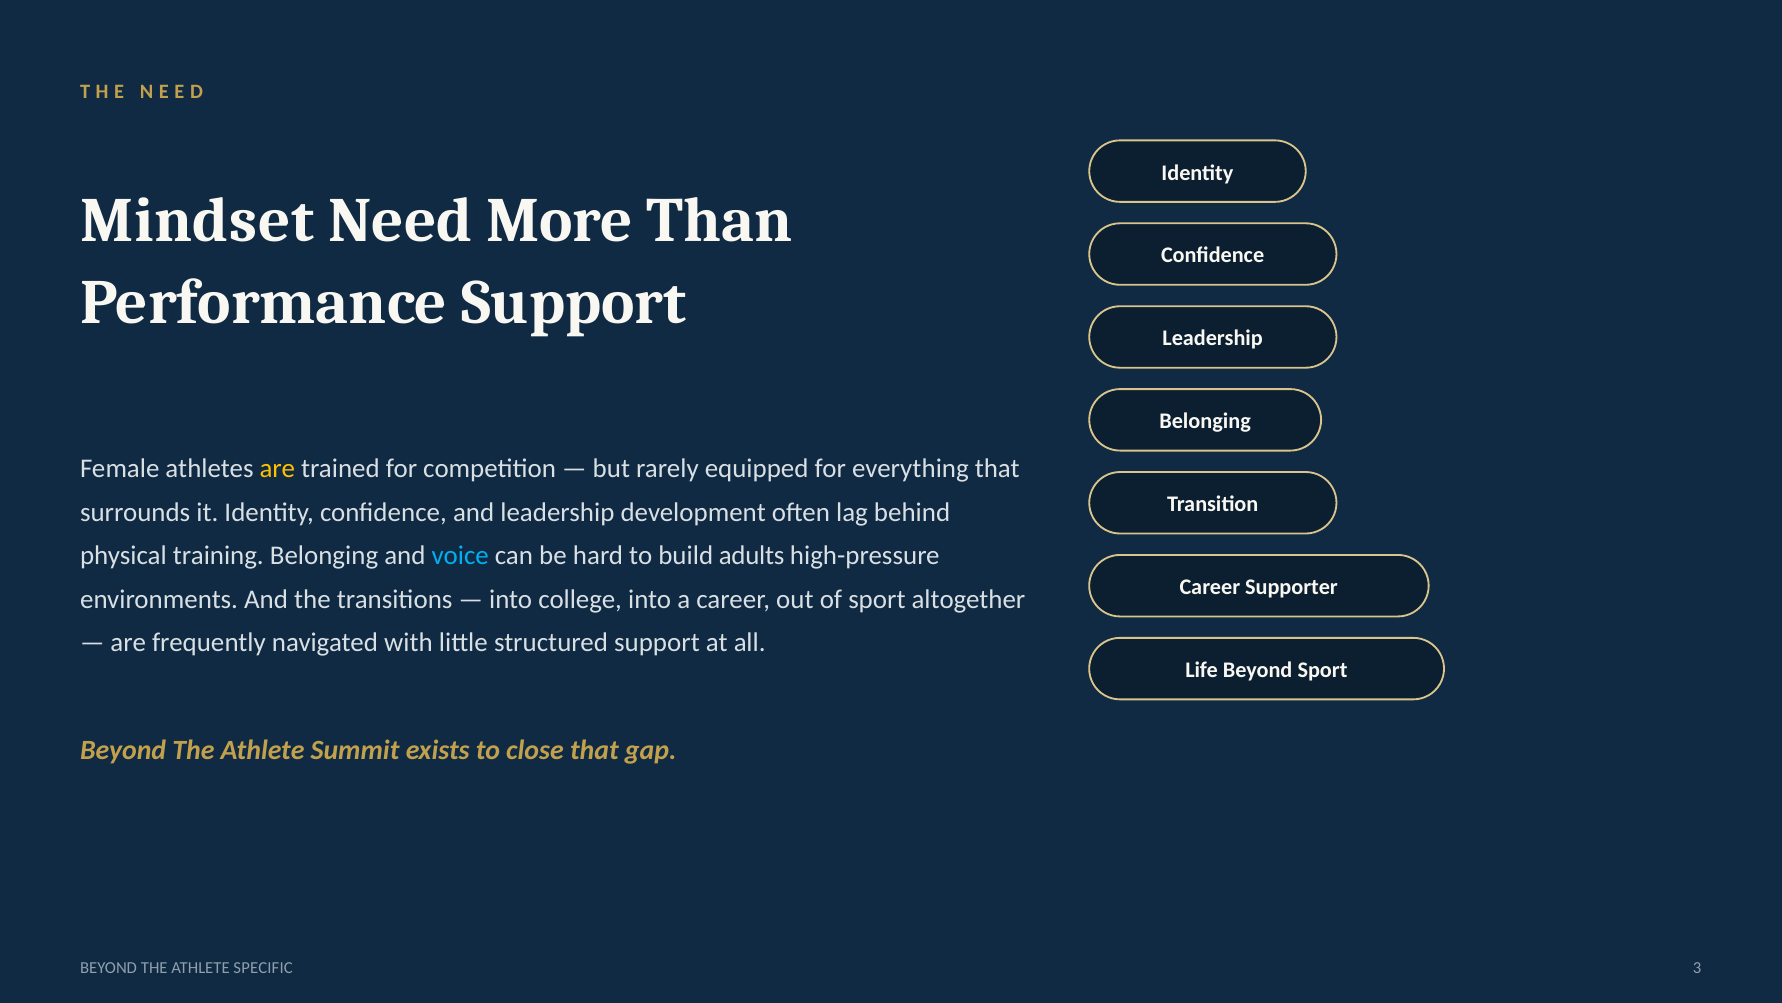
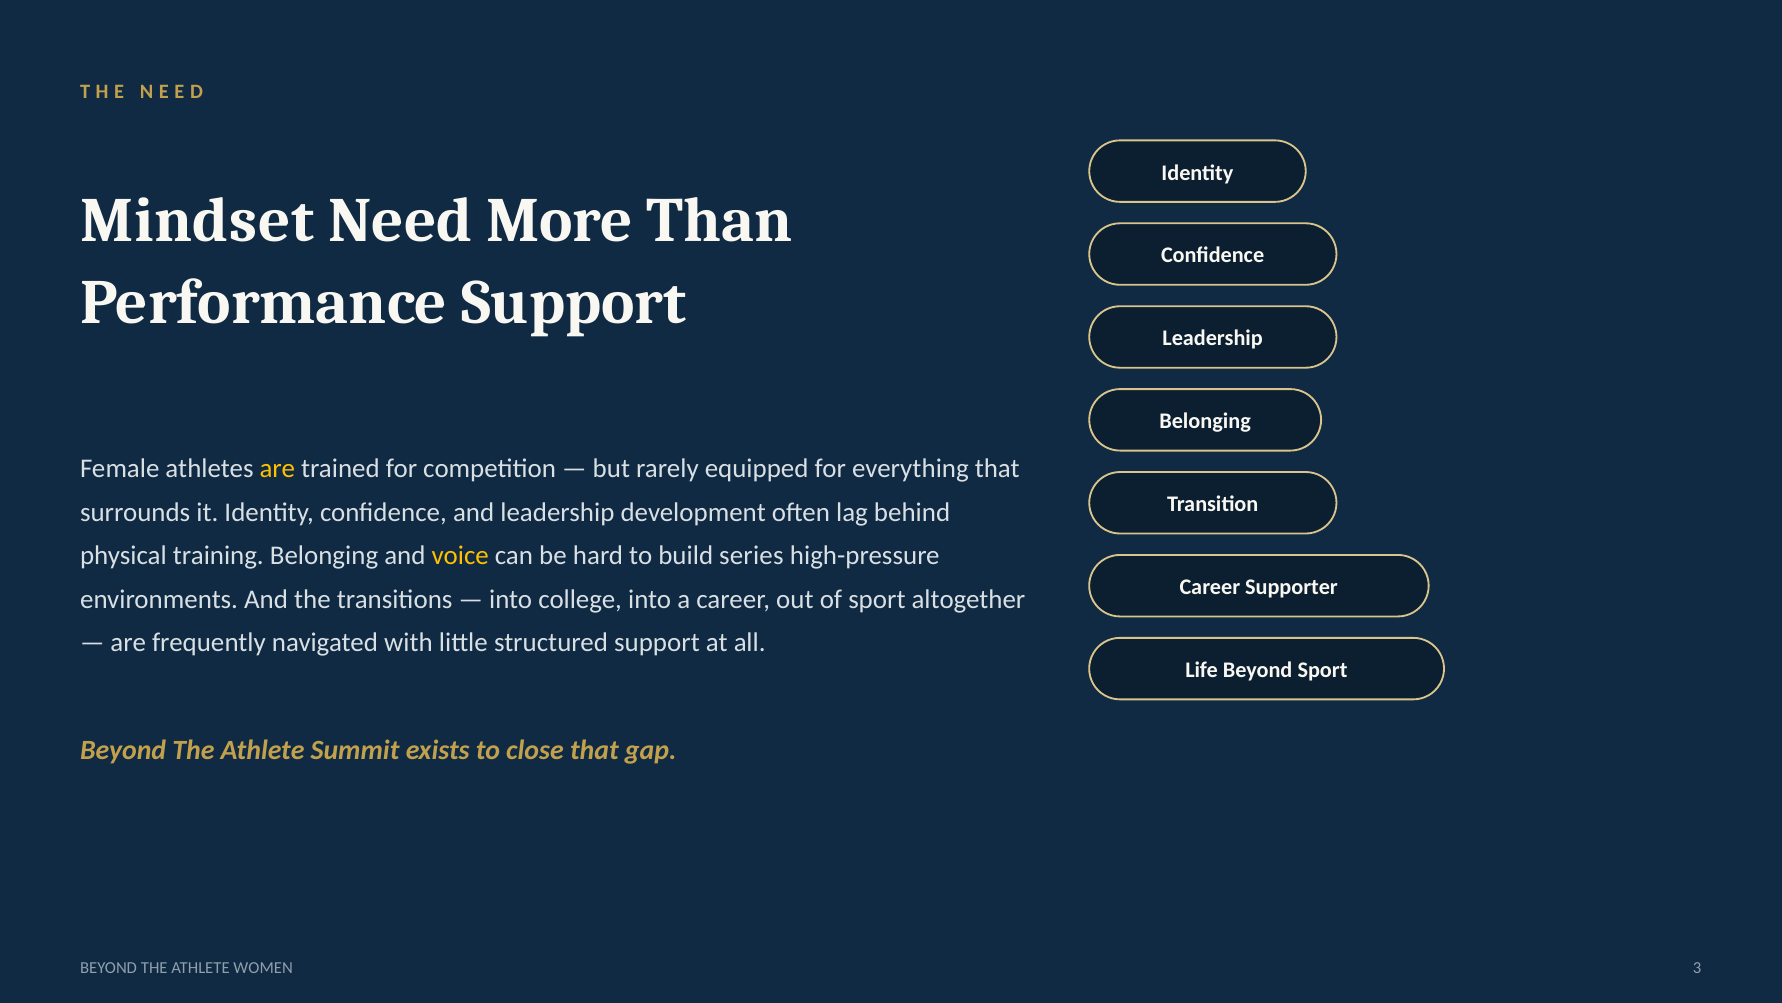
voice colour: light blue -> yellow (460, 555)
adults: adults -> series (751, 555)
SPECIFIC: SPECIFIC -> WOMEN (263, 967)
